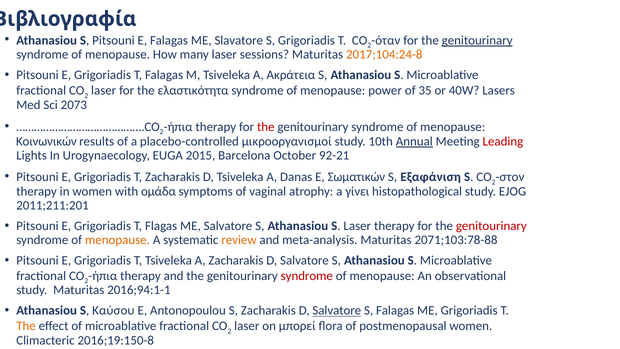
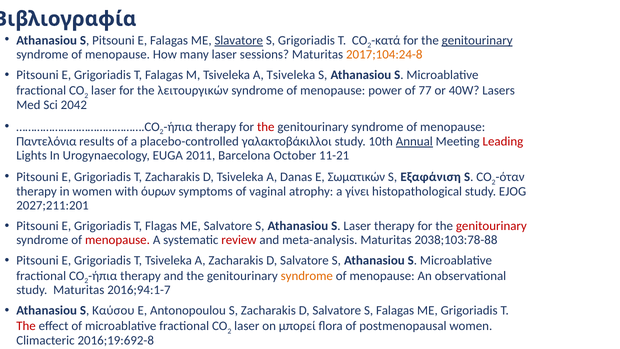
Slavatore underline: none -> present (239, 40)
όταν: όταν -> κατά (386, 40)
A Ακράτεια: Ακράτεια -> Tsiveleka (291, 75)
ελαστικότητα: ελαστικότητα -> λειτουργικών (193, 91)
35: 35 -> 77 (425, 91)
2073: 2073 -> 2042 (74, 105)
Κοινωνικών: Κοινωνικών -> Παντελόνια (46, 141)
μικροοργανισμοί: μικροοργανισμοί -> γαλακτοβάκιλλοι (287, 141)
2015: 2015 -> 2011 (201, 155)
92-21: 92-21 -> 11-21 (334, 155)
στον: στον -> όταν (510, 177)
ομάδα: ομάδα -> όυρων (158, 191)
2011;211:201: 2011;211:201 -> 2027;211:201 (52, 205)
menopause colour: orange -> red (117, 240)
review colour: orange -> red (239, 240)
2071;103:78-88: 2071;103:78-88 -> 2038;103:78-88 (456, 240)
syndrome colour: red -> orange (307, 276)
2016;94:1-1: 2016;94:1-1 -> 2016;94:1-7 (139, 290)
Salvatore underline: present -> none (337, 310)
The colour: orange -> red (26, 326)
2016;19:150-8: 2016;19:150-8 -> 2016;19:692-8 (116, 340)
